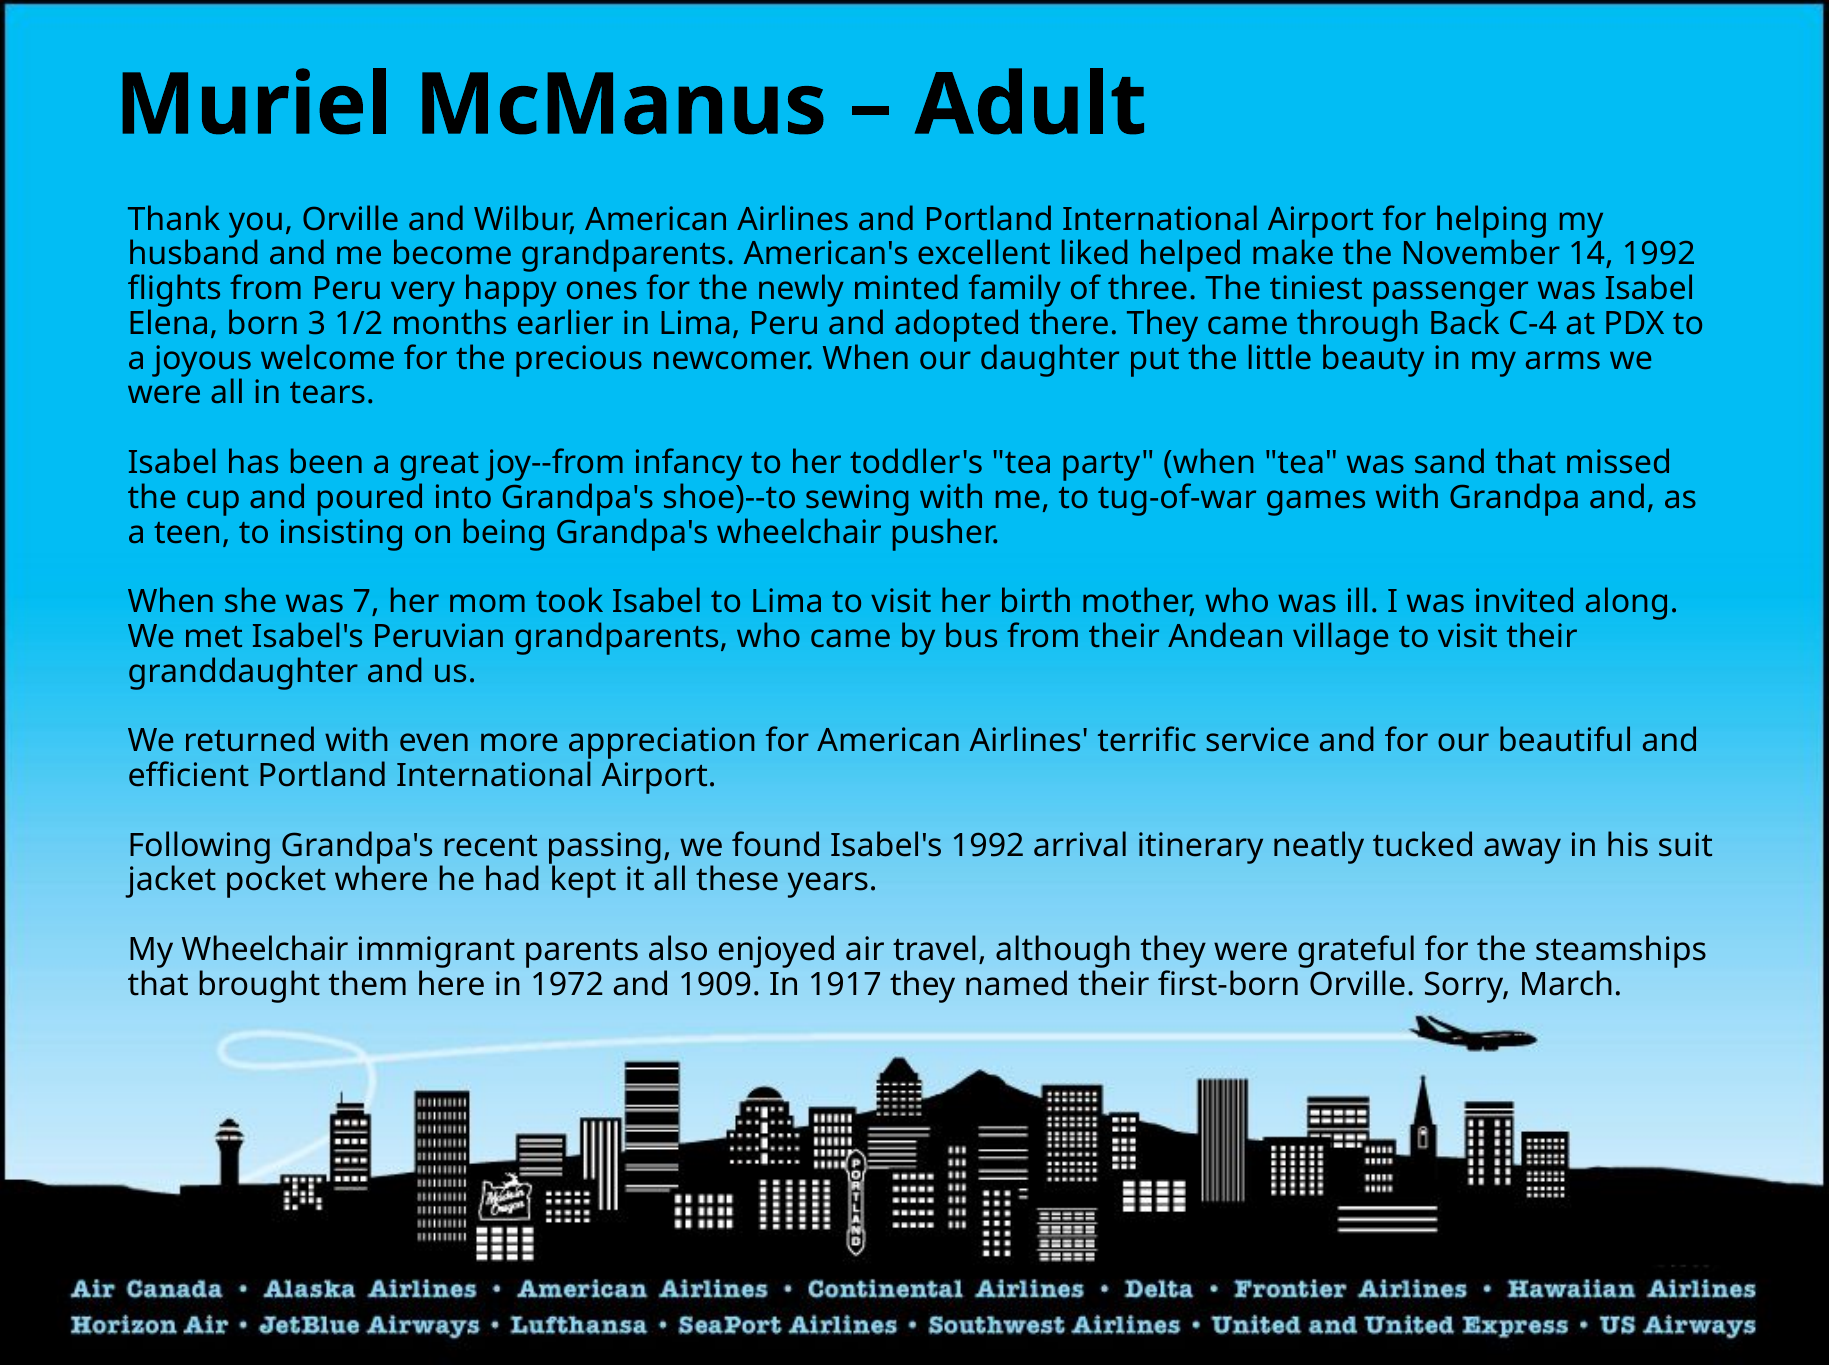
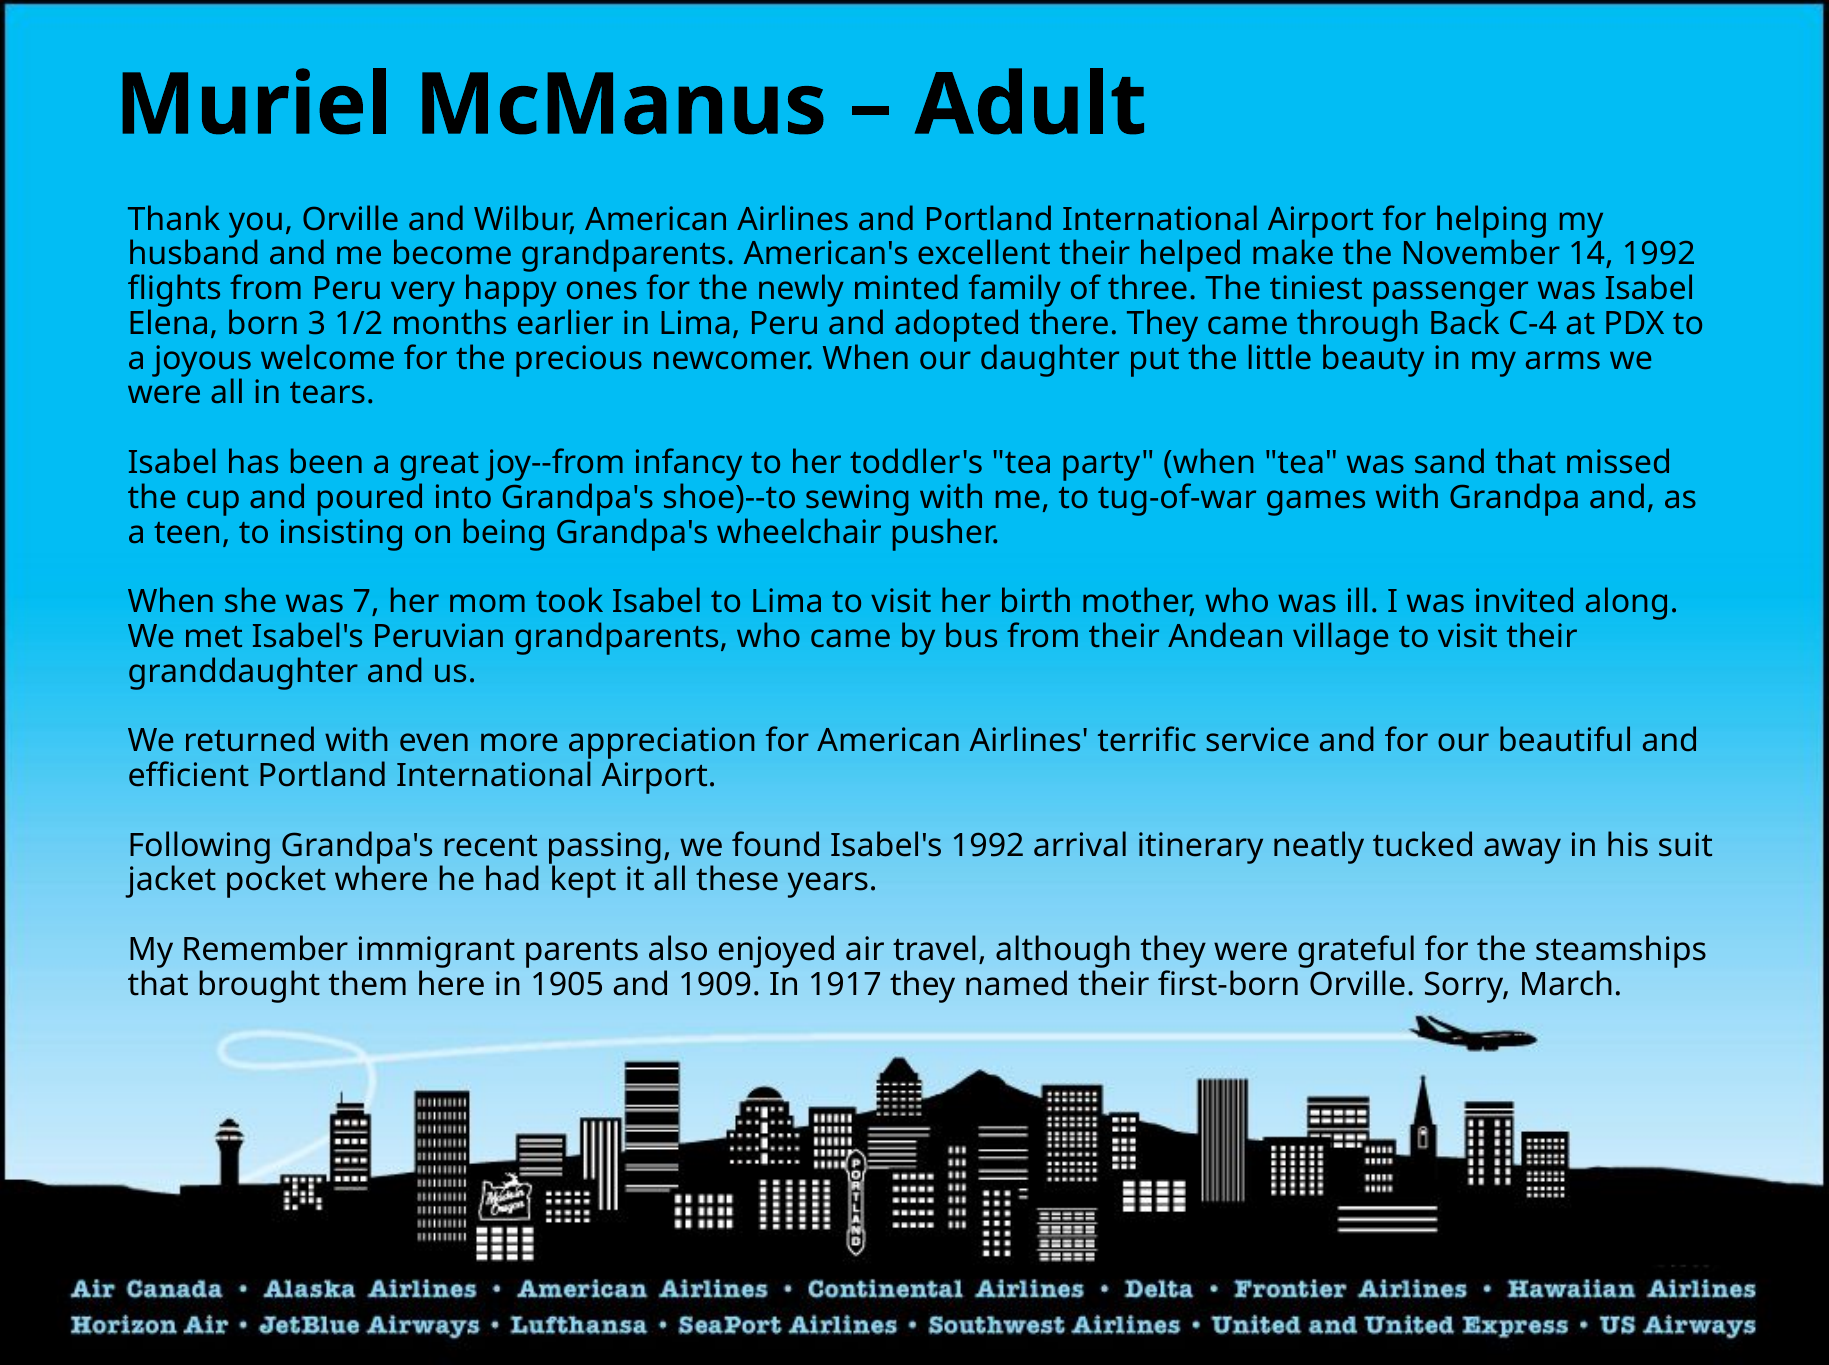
excellent liked: liked -> their (1095, 254)
My Wheelchair: Wheelchair -> Remember (265, 950)
1972: 1972 -> 1905 (567, 985)
